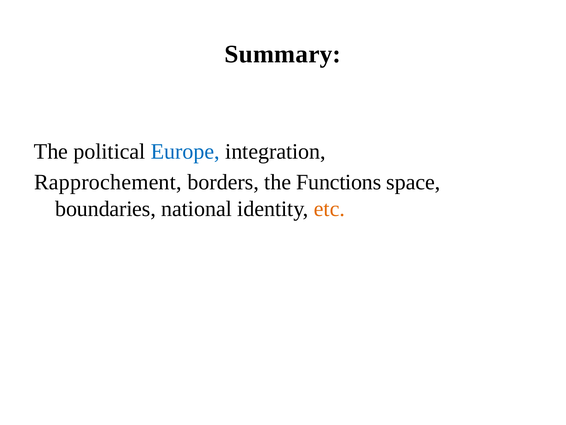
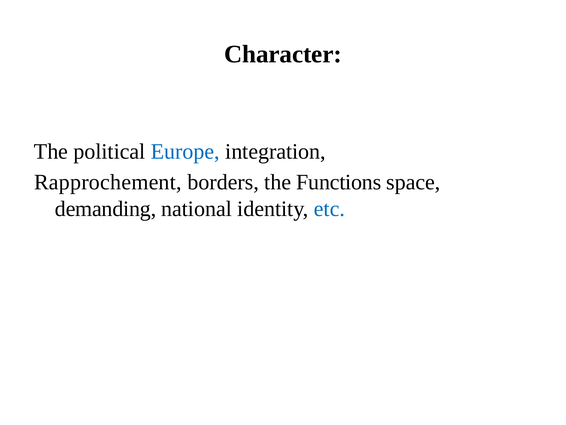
Summary: Summary -> Character (283, 54)
boundaries: boundaries -> demanding (106, 209)
etc colour: orange -> blue (329, 209)
